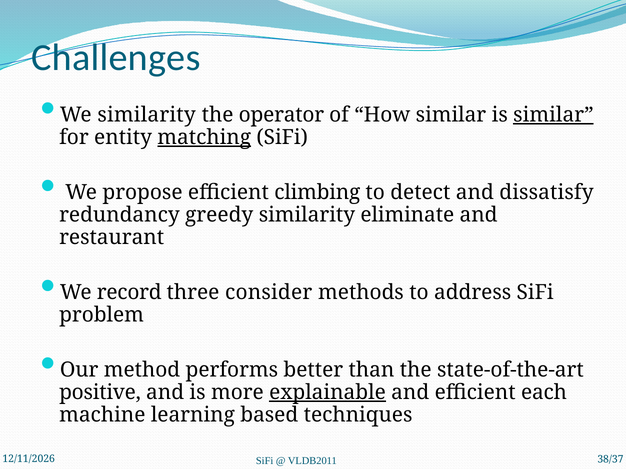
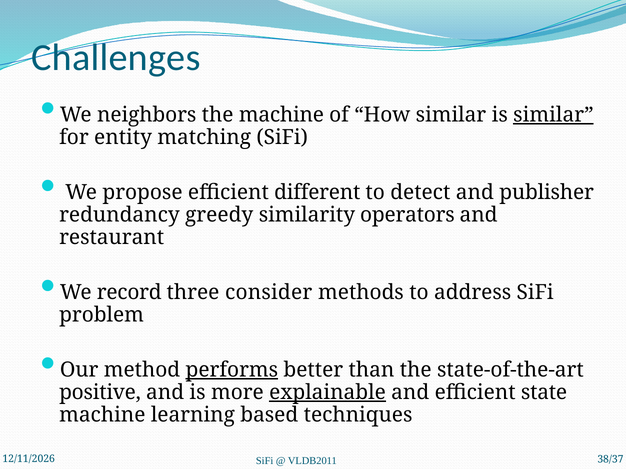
We similarity: similarity -> neighbors (147, 115)
the operator: operator -> machine (281, 115)
matching underline: present -> none (204, 137)
climbing: climbing -> different (317, 192)
dissatisfy: dissatisfy -> publisher (547, 192)
eliminate: eliminate -> operators (407, 215)
performs underline: none -> present (232, 370)
each: each -> state (544, 393)
